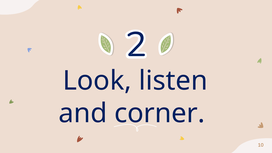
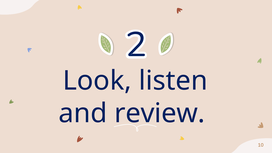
corner: corner -> review (160, 113)
